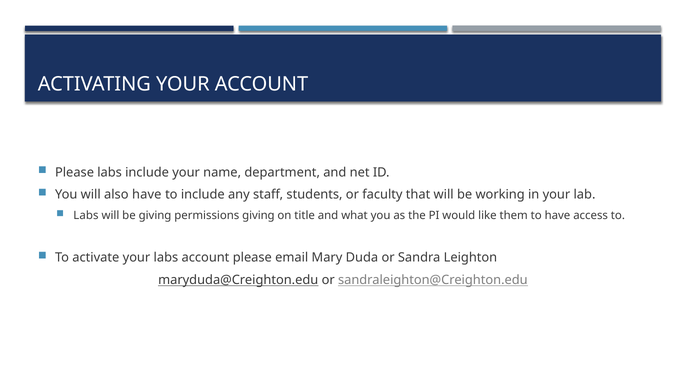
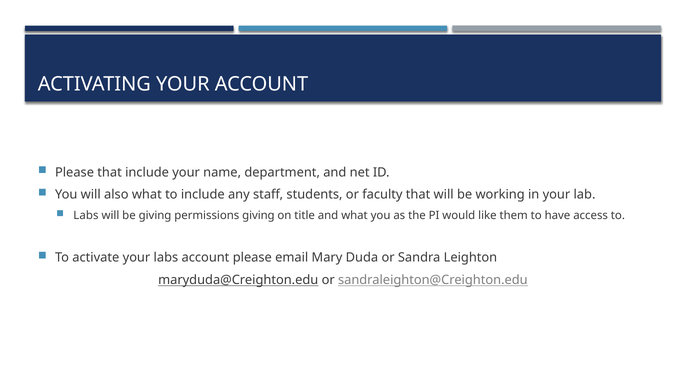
Please labs: labs -> that (110, 172)
also have: have -> what (147, 195)
